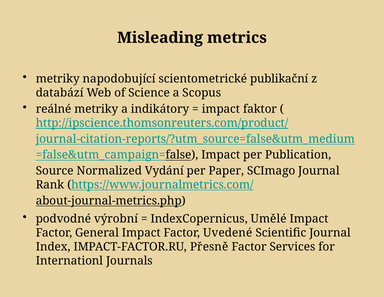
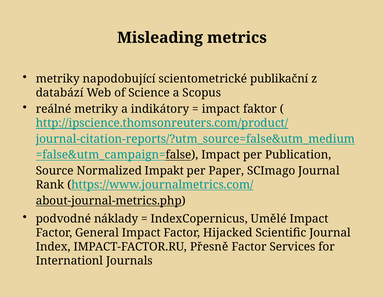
Vydání: Vydání -> Impakt (164, 171)
výrobní: výrobní -> náklady (116, 219)
Uvedené: Uvedené -> Hijacked (228, 233)
